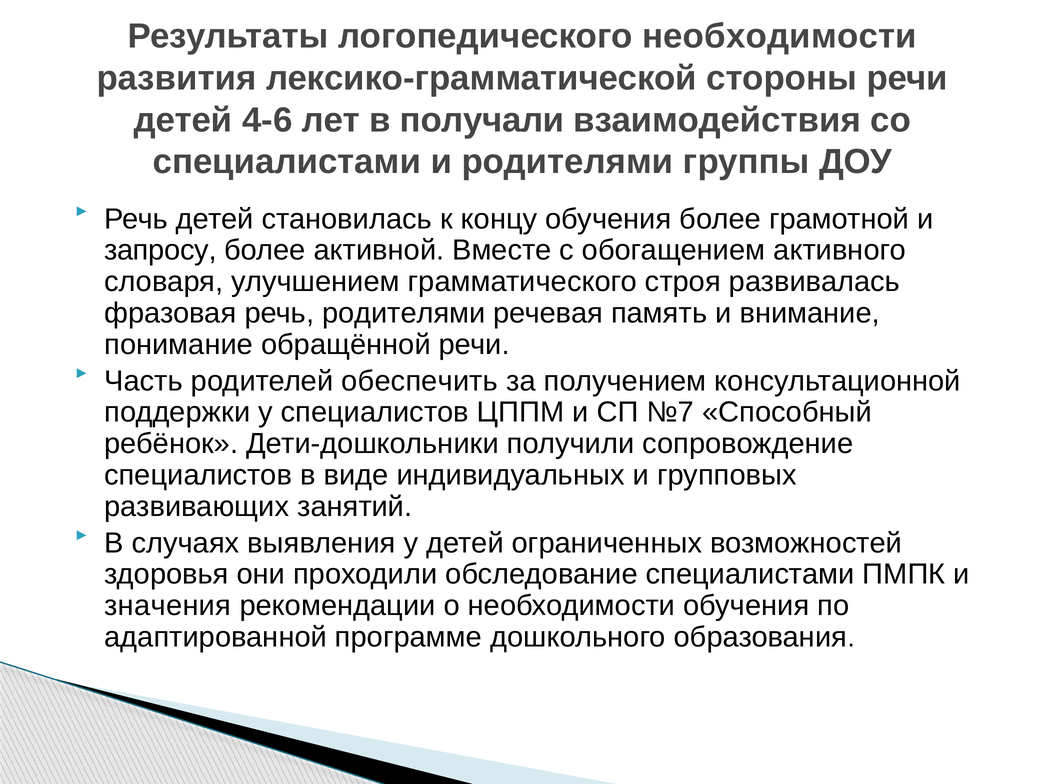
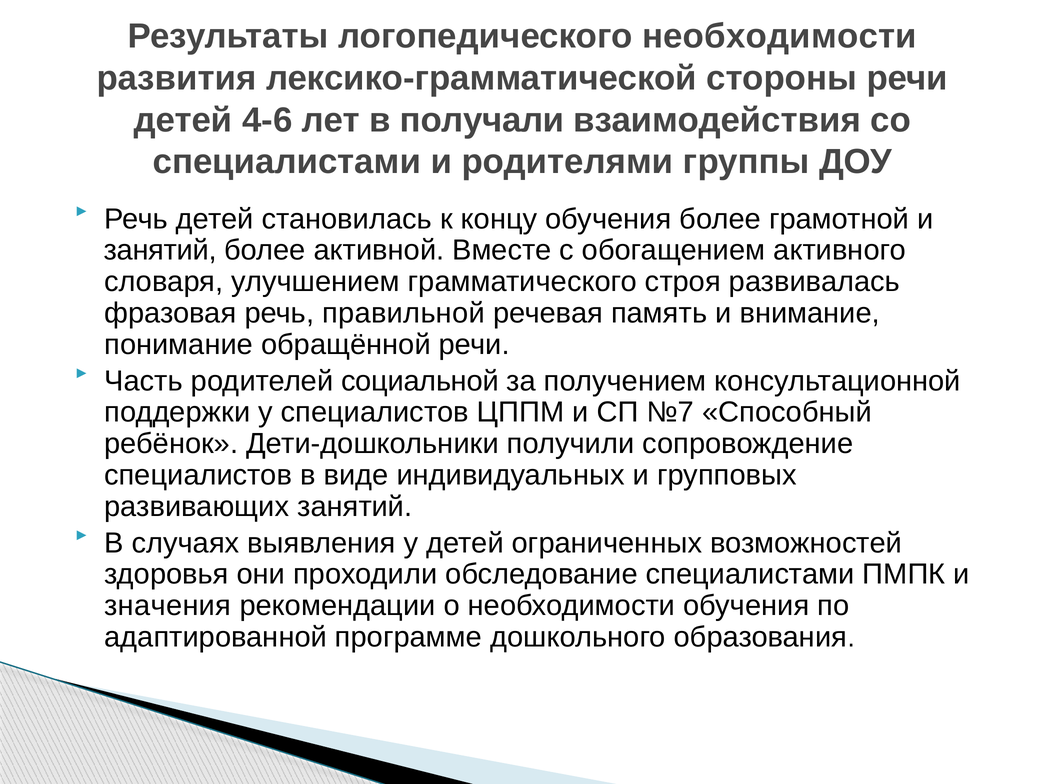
запросу: запросу -> занятий (160, 250)
речь родителями: родителями -> правильной (404, 313)
обеспечить: обеспечить -> социальной (420, 381)
